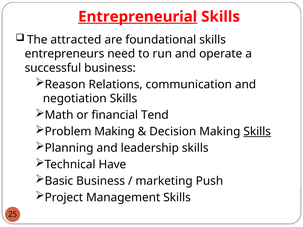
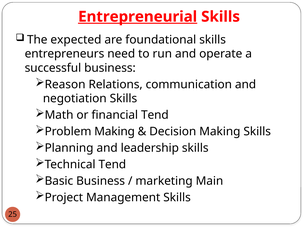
attracted: attracted -> expected (76, 40)
Skills underline: present -> none (257, 132)
Technical Have: Have -> Tend (112, 165)
Push: Push -> Main (209, 181)
